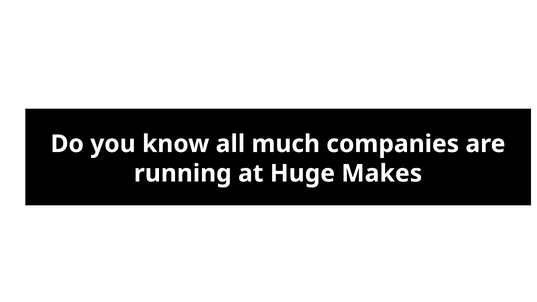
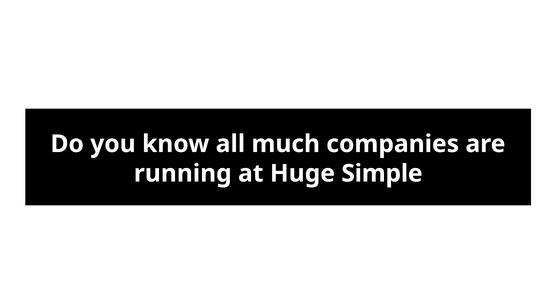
Makes: Makes -> Simple (382, 173)
